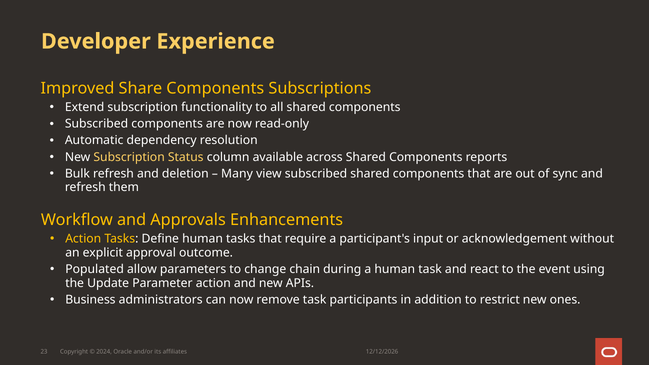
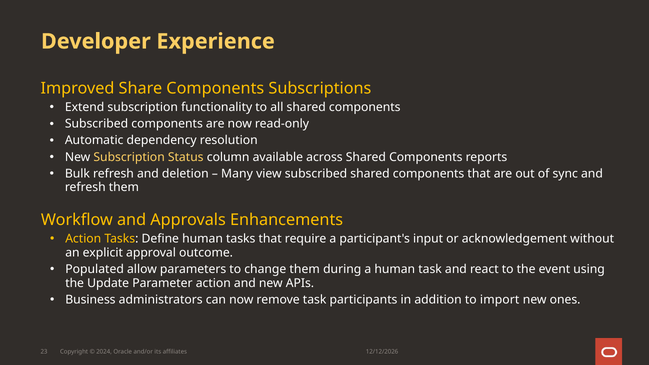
change chain: chain -> them (305, 269)
restrict: restrict -> import (500, 300)
